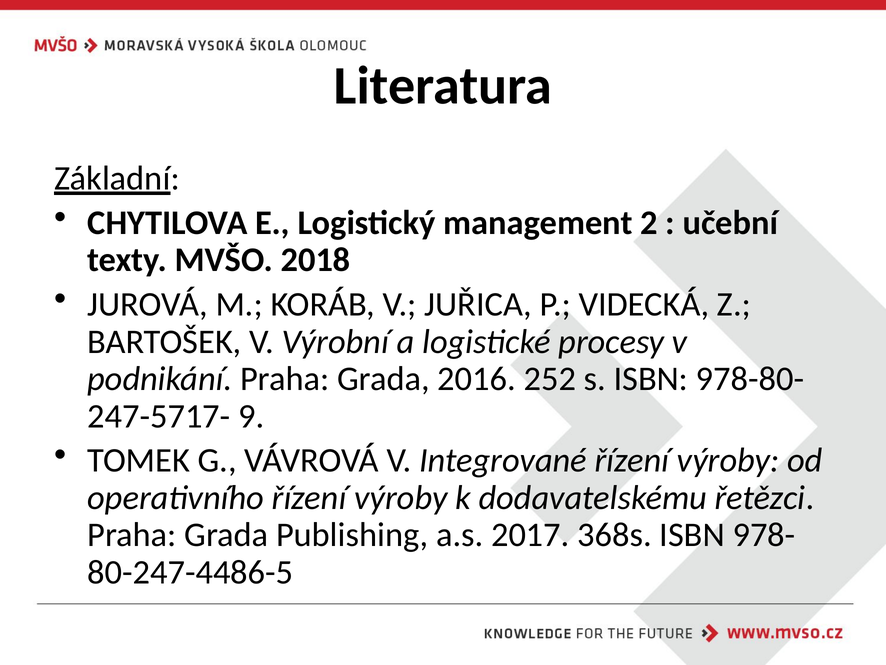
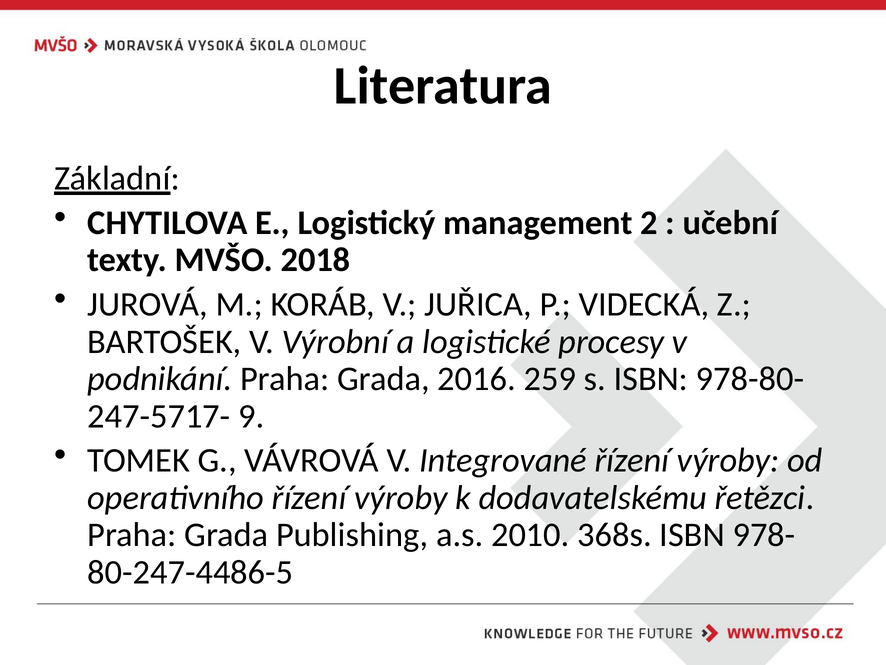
252: 252 -> 259 (550, 379)
2017: 2017 -> 2010 (530, 535)
